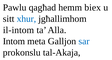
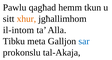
biex: biex -> tkun (93, 8)
xhur colour: blue -> orange (26, 19)
Intom: Intom -> Tibku (14, 42)
